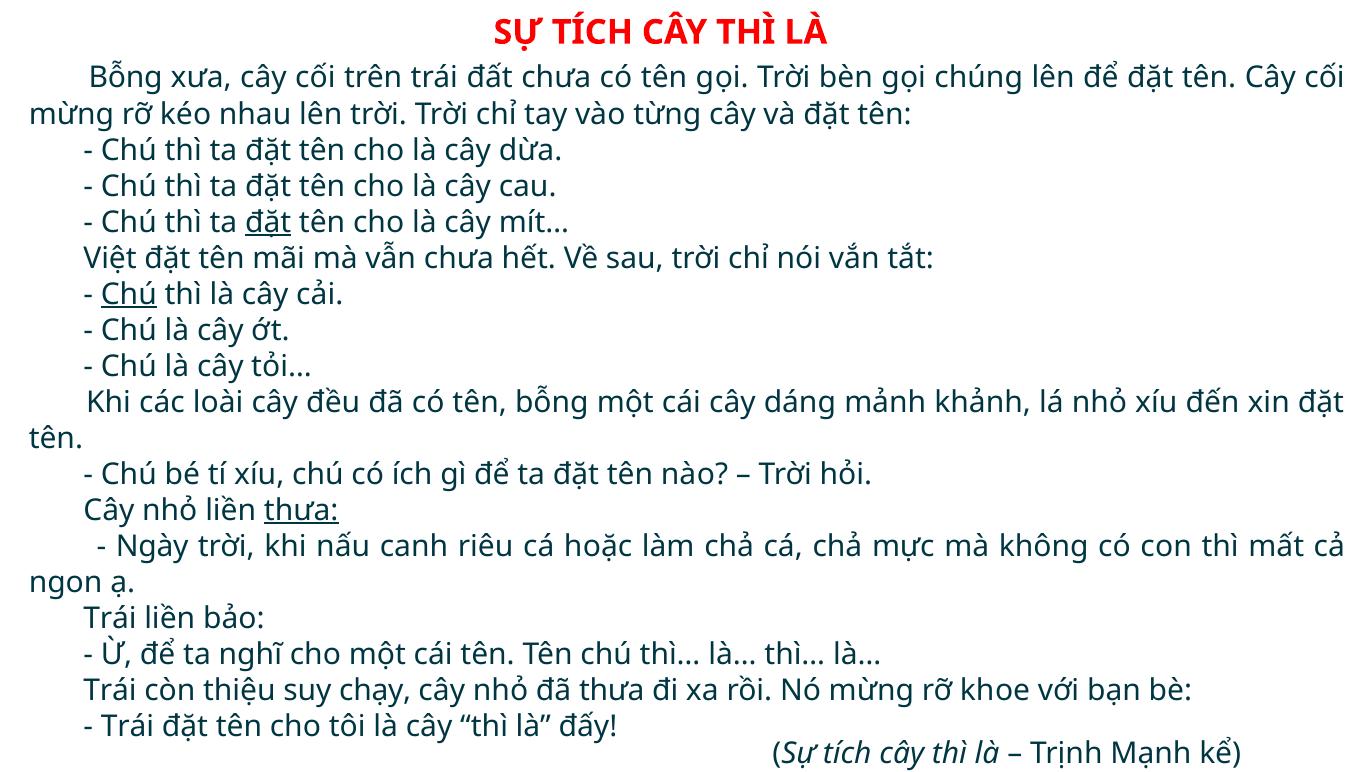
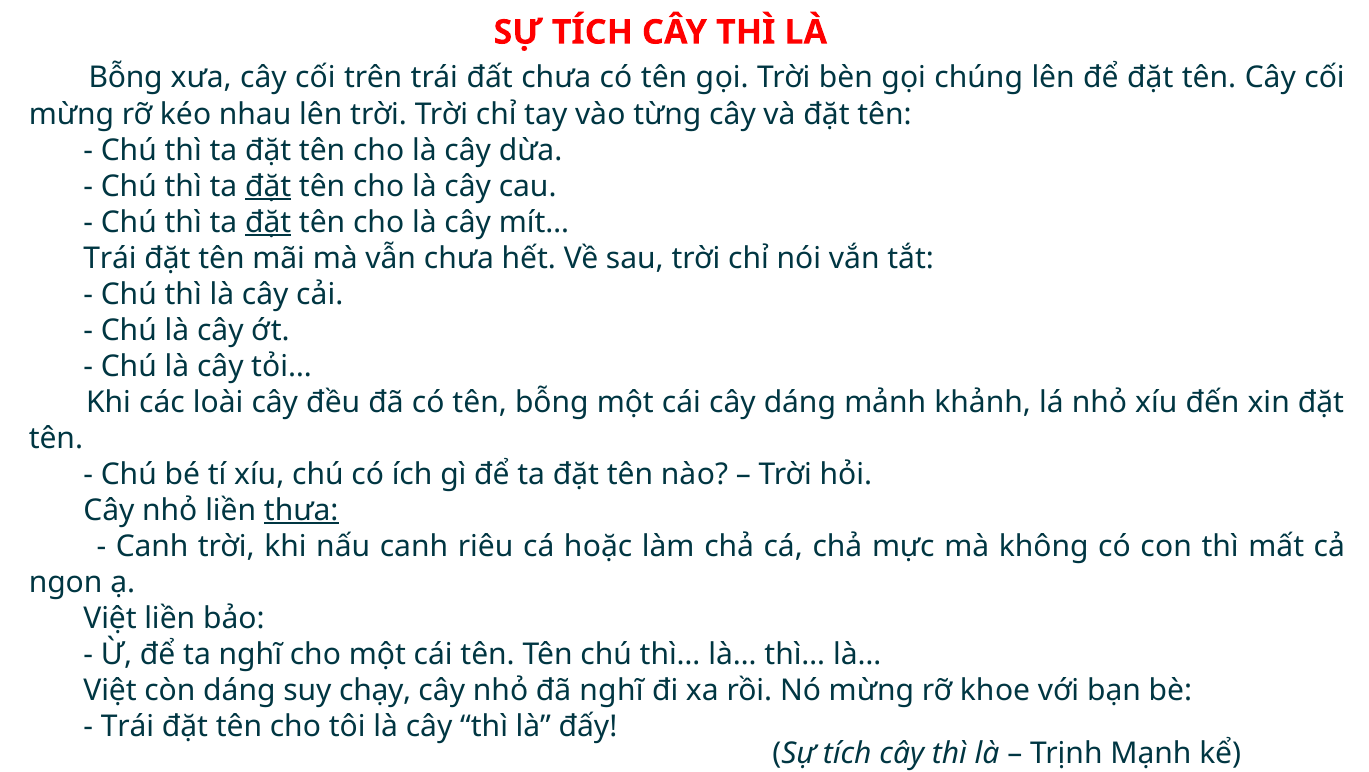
đặt underline: none -> present (268, 186)
Việt: Việt -> Trái (110, 258)
Chú underline: present -> none (129, 294)
Ngày: Ngày -> Canh (152, 546)
Trái: Trái -> Việt (110, 618)
Trái: Trái -> Việt (110, 690)
còn thiệu: thiệu -> dáng (239, 690)
đã thưa: thưa -> nghĩ (612, 690)
